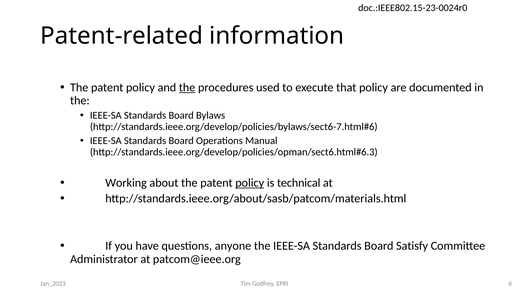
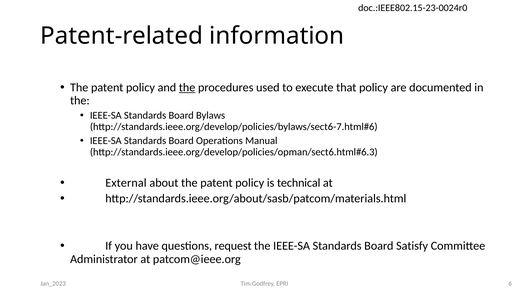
Working: Working -> External (126, 183)
policy underline: present -> none (250, 183)
anyone: anyone -> request (233, 246)
